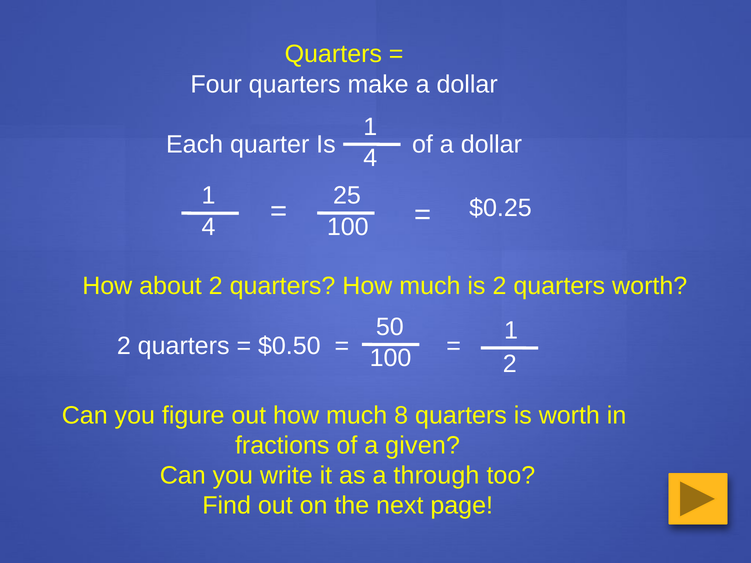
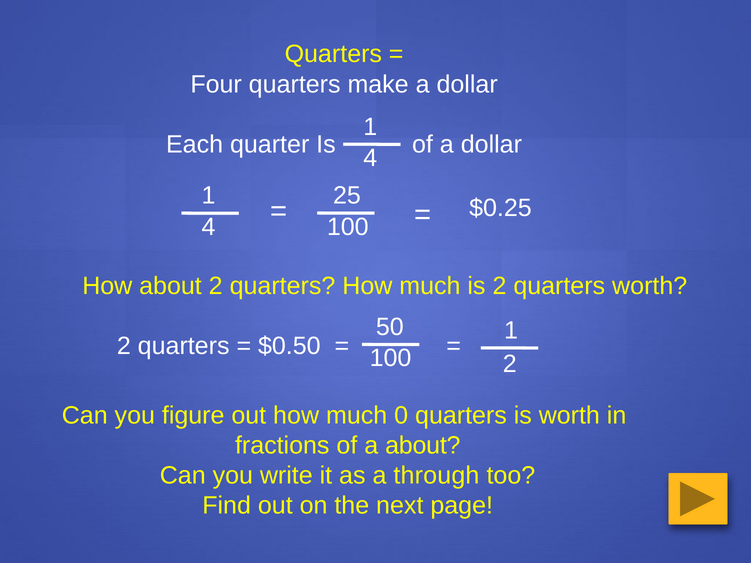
8: 8 -> 0 (401, 416)
a given: given -> about (423, 446)
